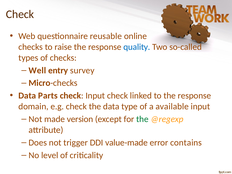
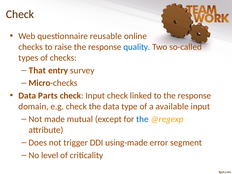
Well: Well -> That (37, 70)
version: version -> mutual (80, 119)
the colour: green -> blue (142, 119)
value-made: value-made -> using-made (126, 143)
contains: contains -> segment (186, 143)
